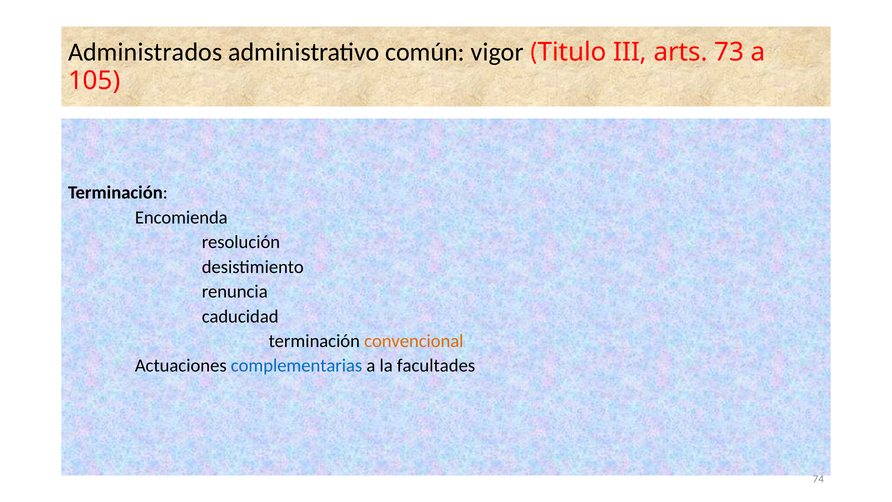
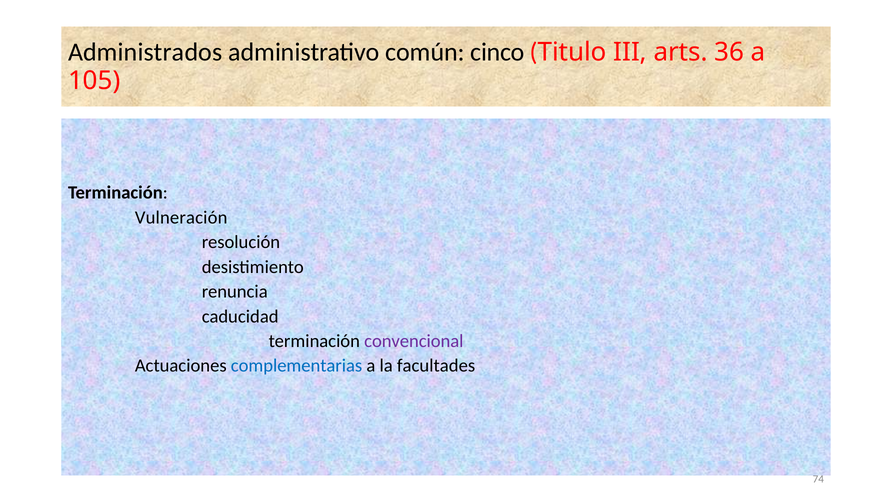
vigor: vigor -> cinco (497, 52)
73: 73 -> 36 (729, 52)
Encomienda: Encomienda -> Vulneración (181, 217)
convencional colour: orange -> purple (414, 341)
